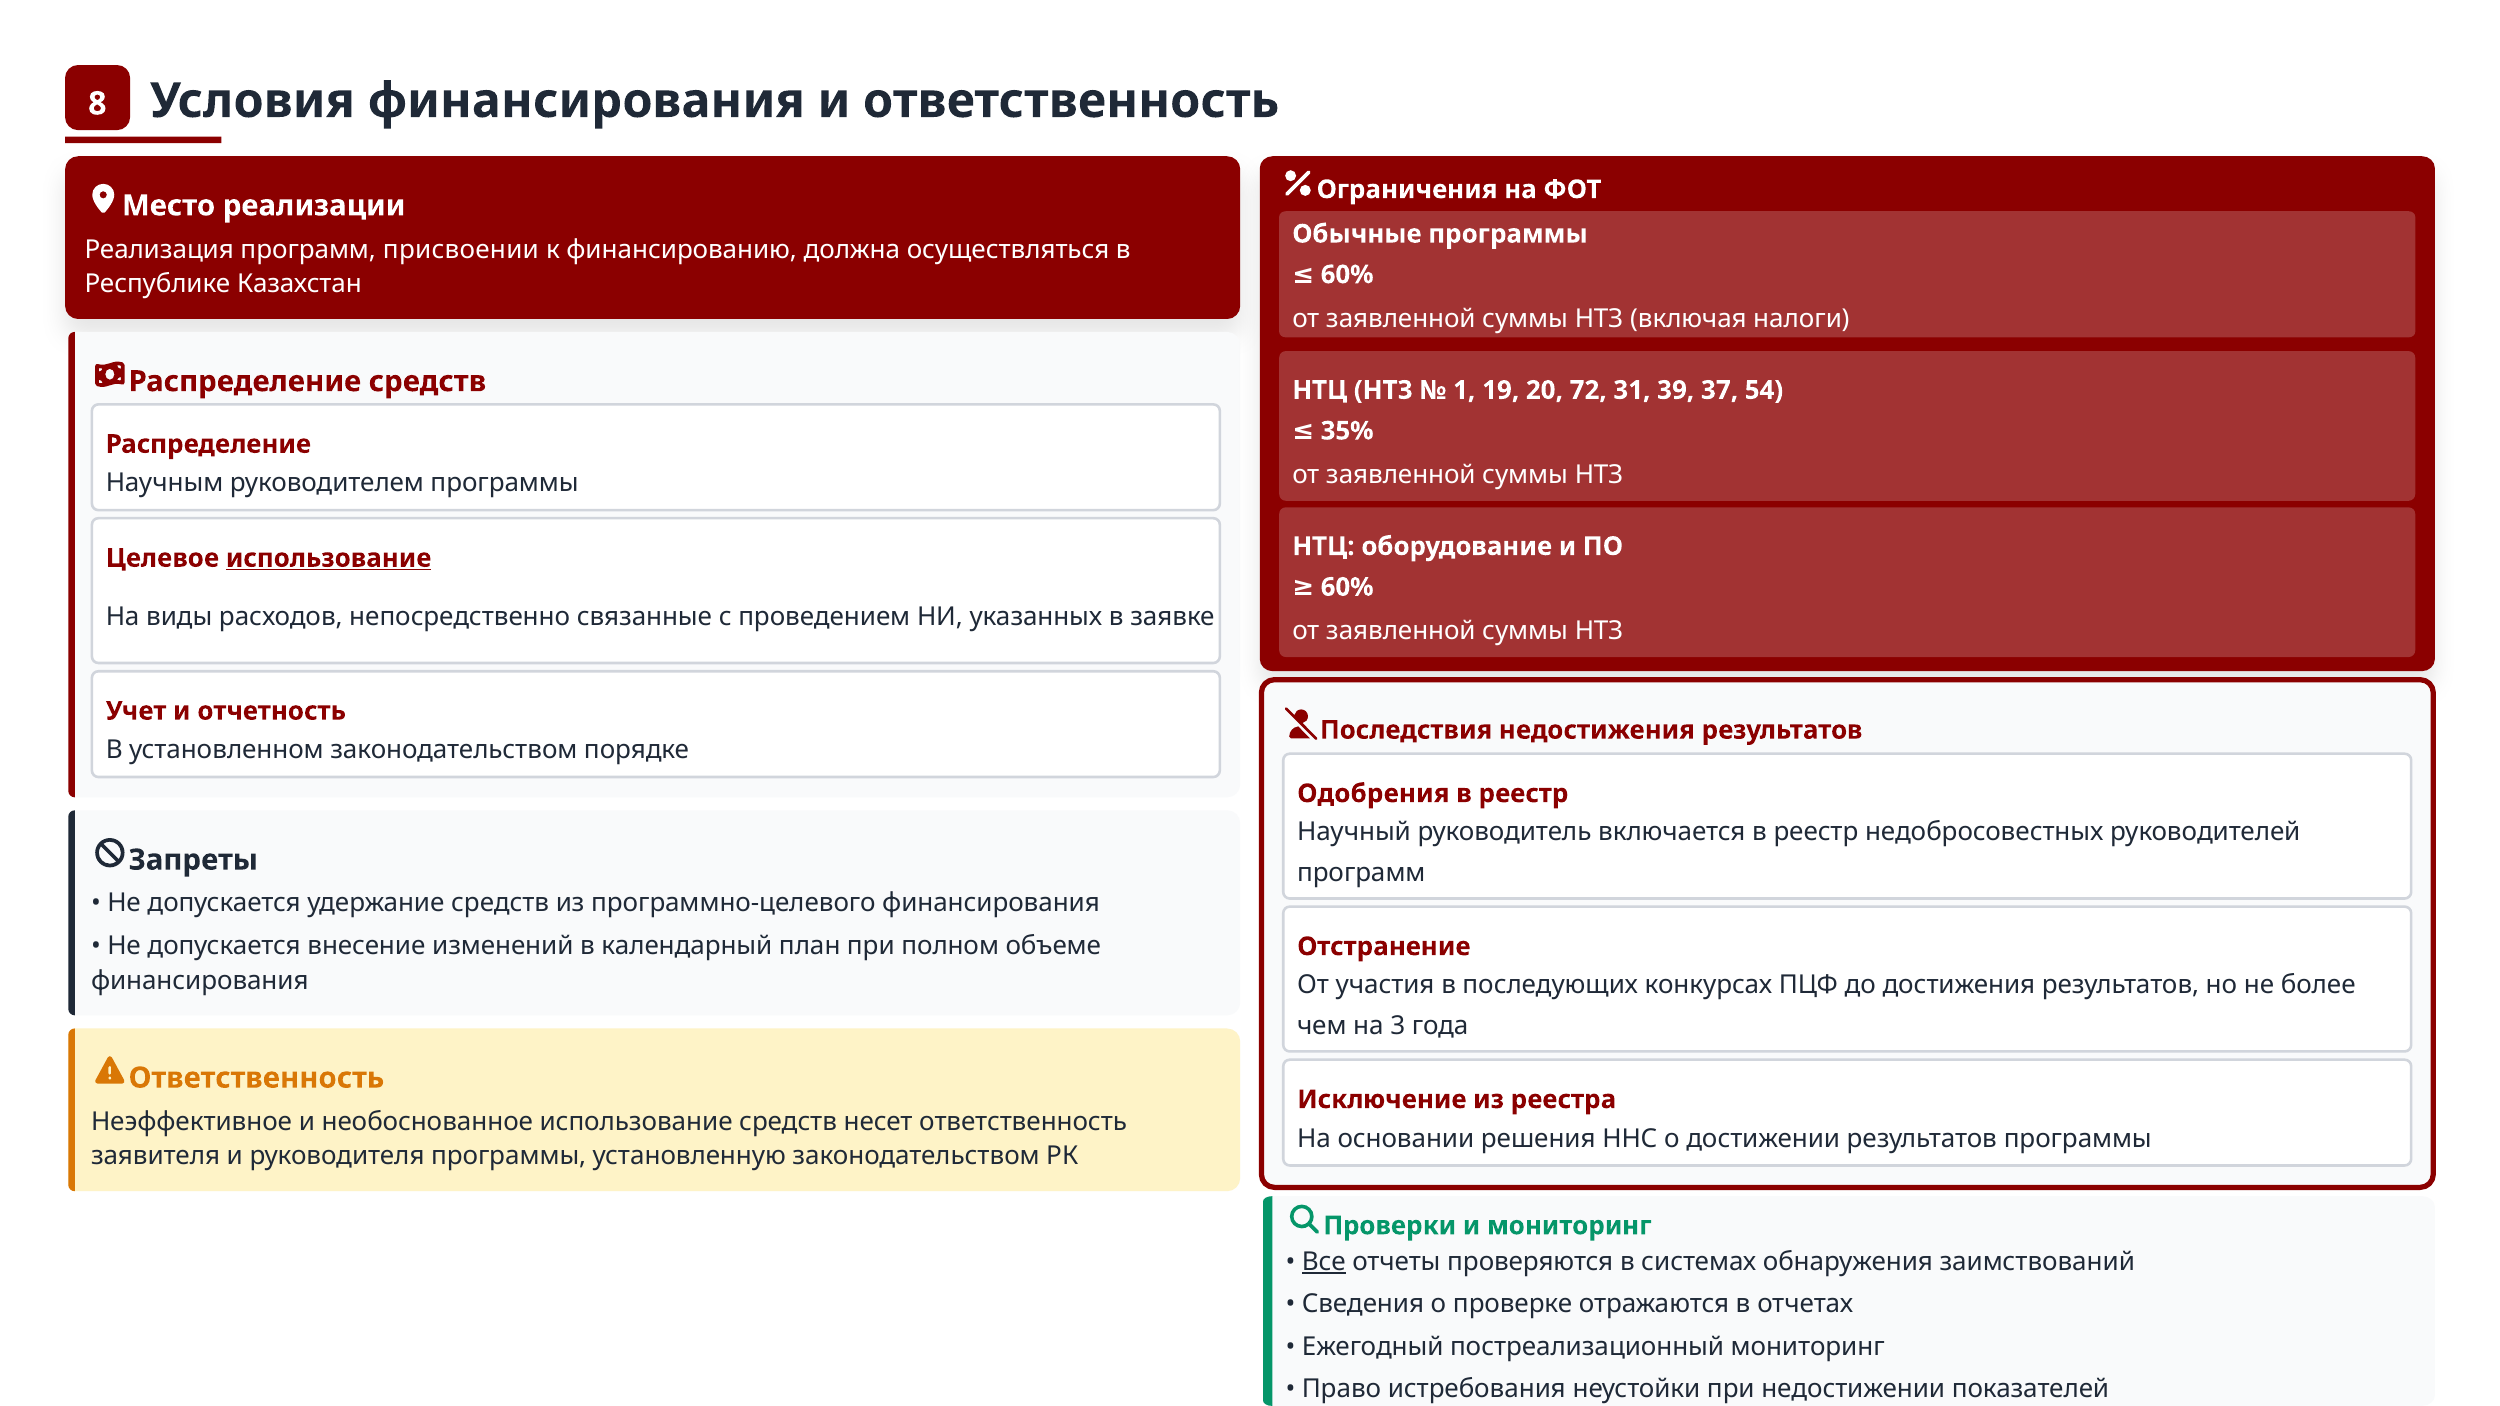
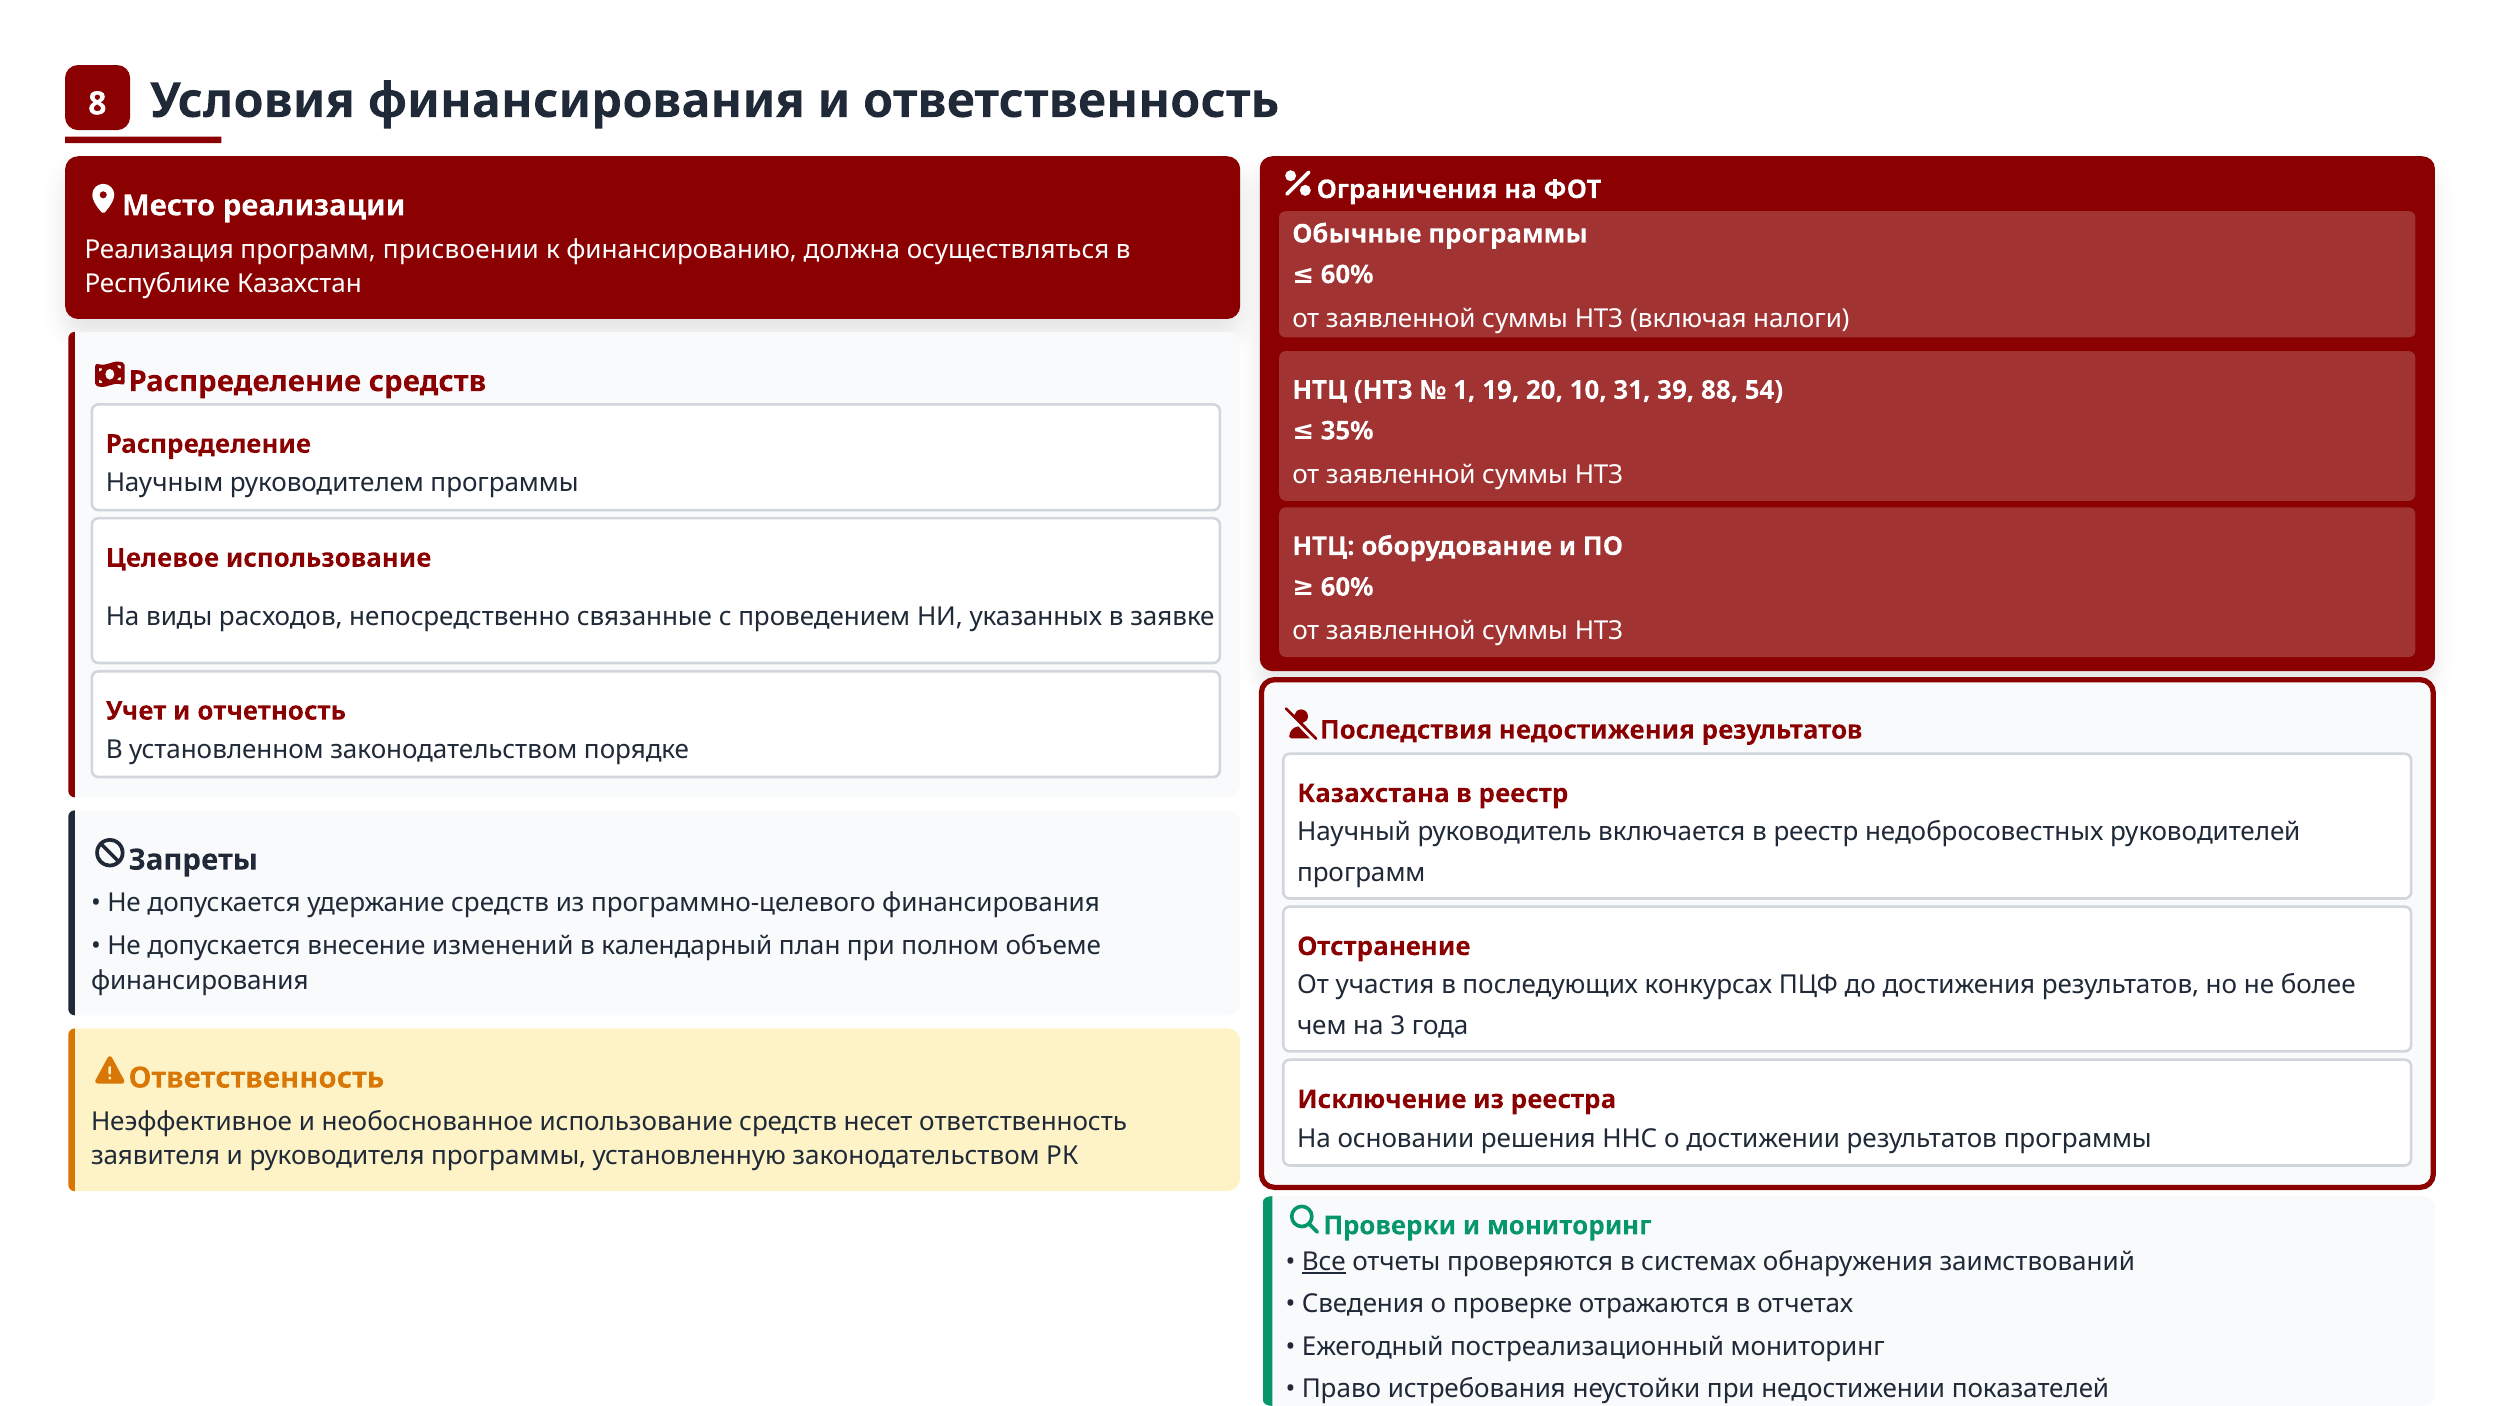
72: 72 -> 10 (1588, 390)
37: 37 -> 88 (1720, 390)
использование underline: present -> none (329, 558)
Одобрения: Одобрения -> Казахстана (1373, 794)
